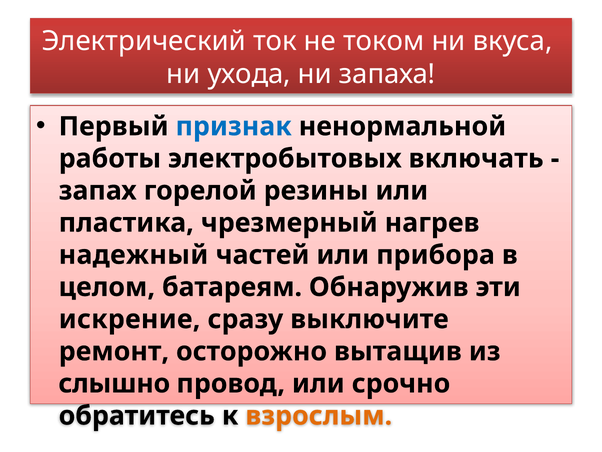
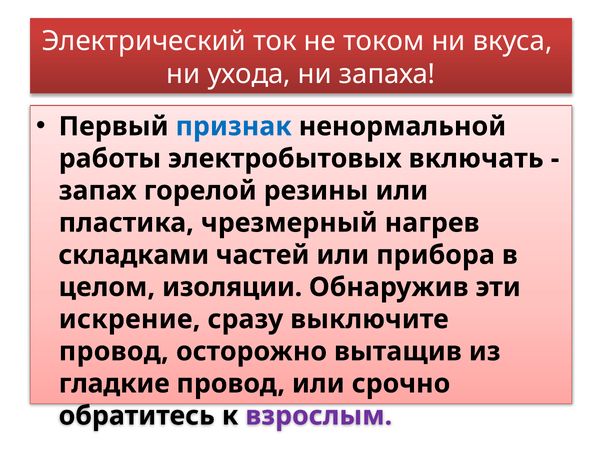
надежный: надежный -> складками (134, 255)
батареям: батареям -> изоляции (232, 287)
ремонт: ремонт -> провод (114, 351)
слышно: слышно -> гладкие (114, 383)
взрослым colour: orange -> purple (319, 415)
